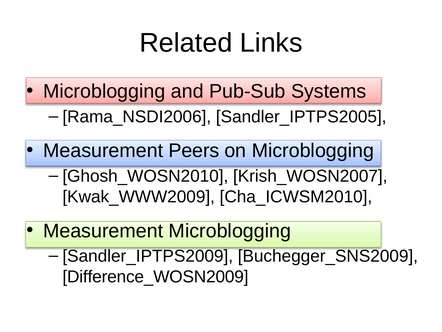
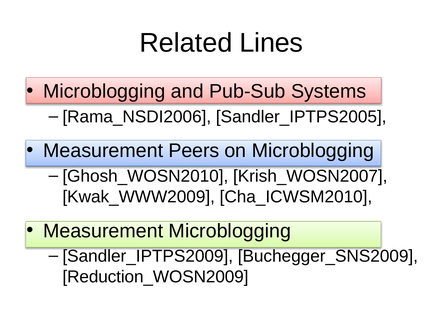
Links: Links -> Lines (271, 43)
Difference_WOSN2009: Difference_WOSN2009 -> Reduction_WOSN2009 (155, 276)
